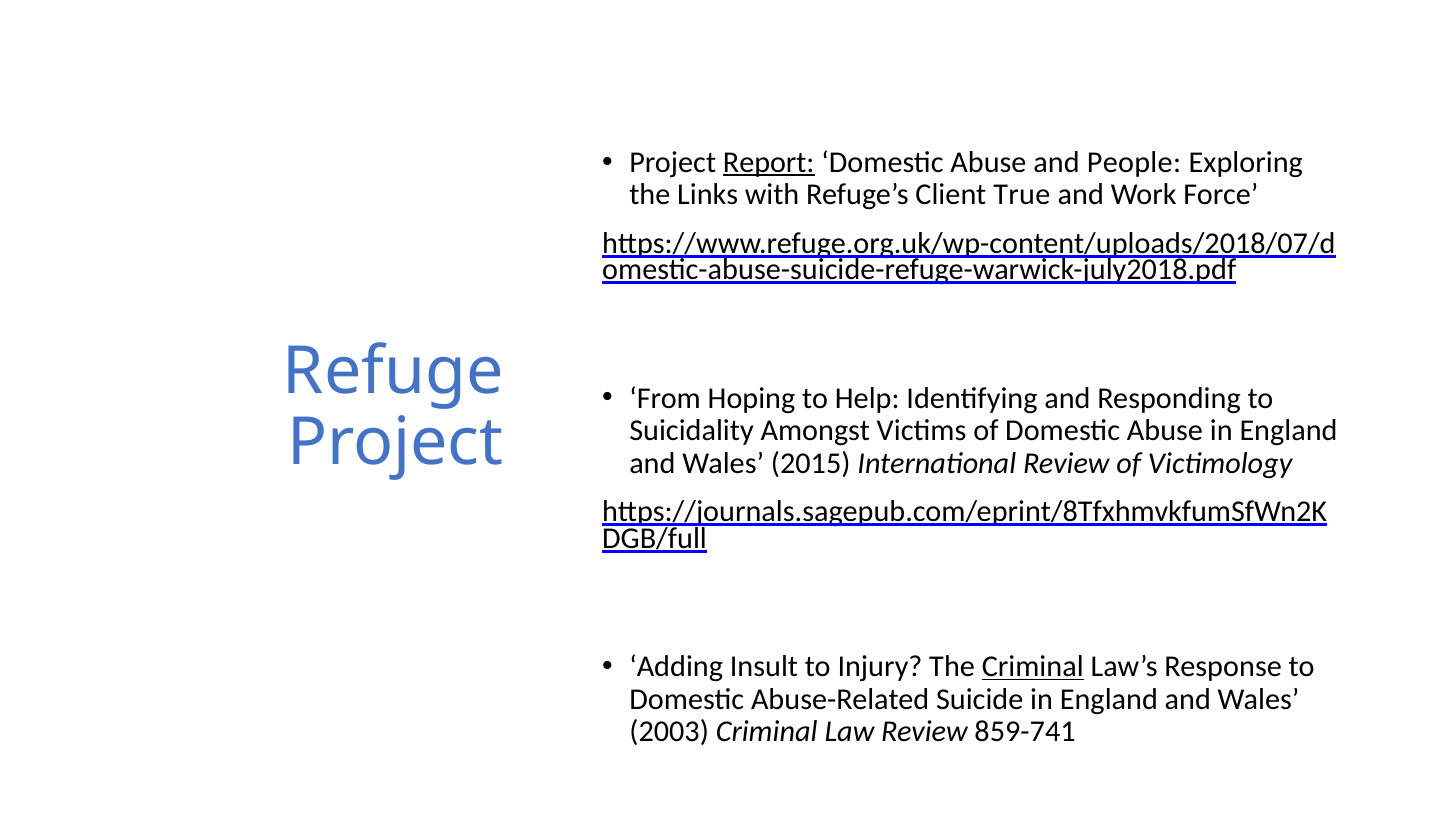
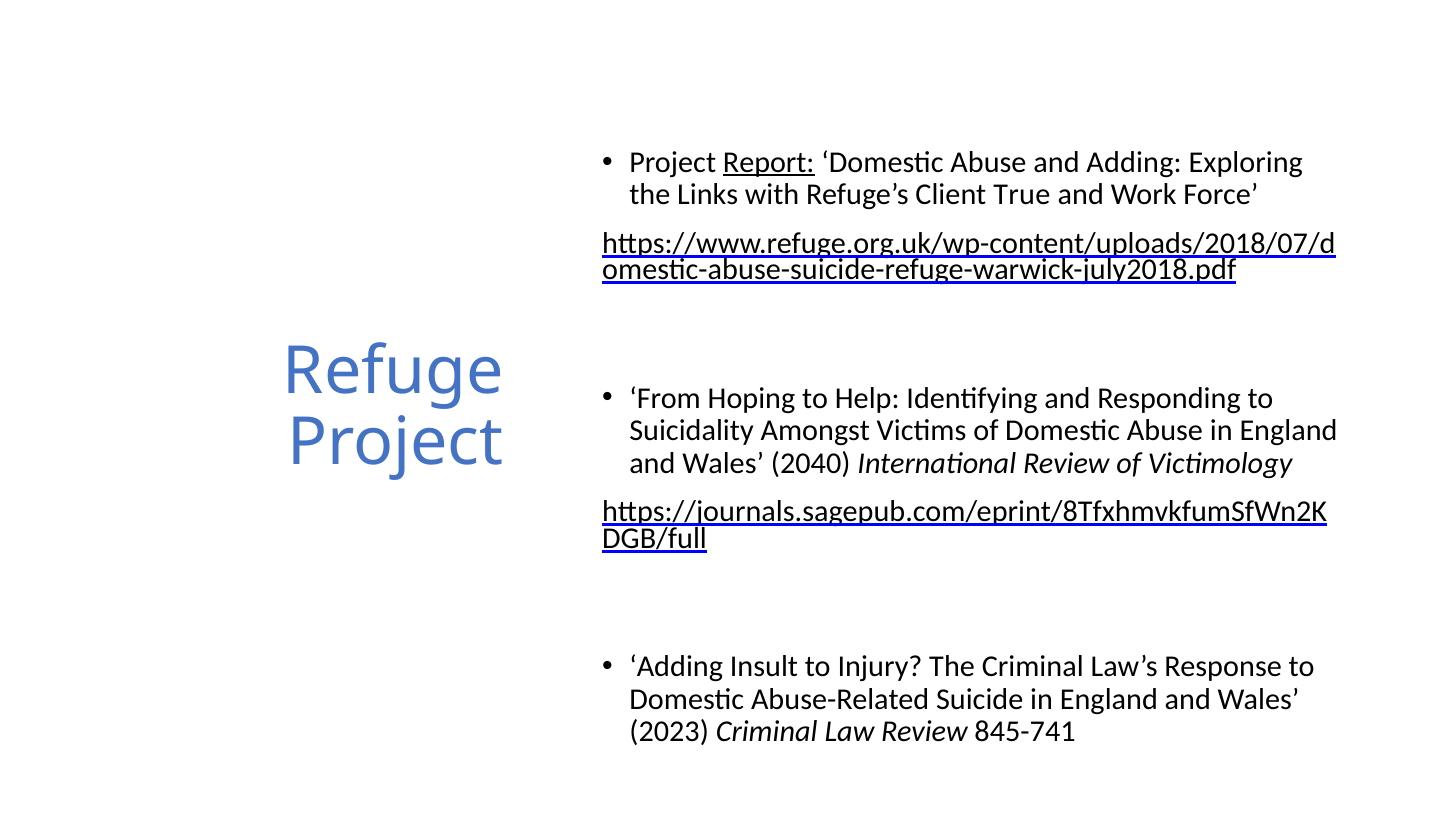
and People: People -> Adding (1134, 162)
2015: 2015 -> 2040 (811, 463)
Criminal underline: present -> none (1033, 667)
2003: 2003 -> 2023 (669, 732)
859-741: 859-741 -> 845-741 (1025, 732)
